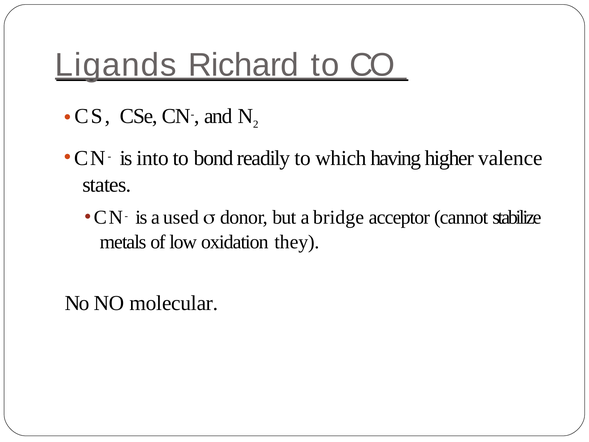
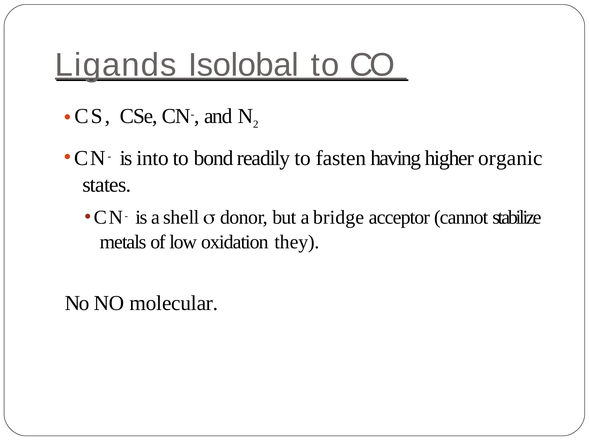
Richard: Richard -> Isolobal (243, 65)
which: which -> fasten (341, 158)
valence: valence -> organic (510, 158)
used: used -> shell (181, 217)
